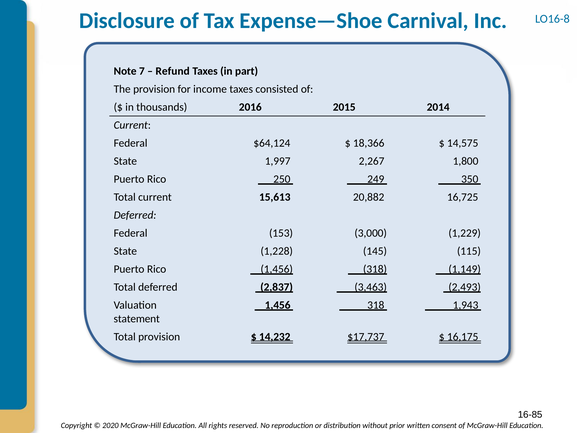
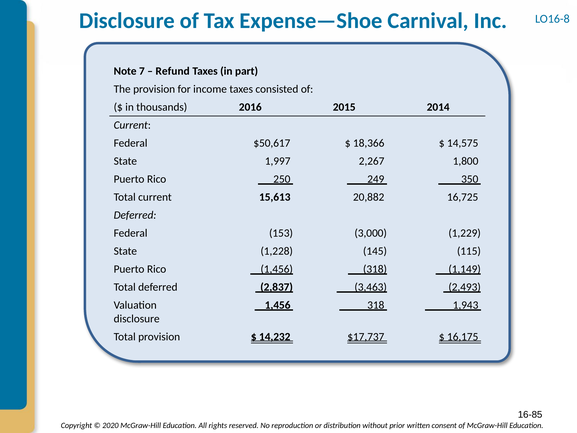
$64,124: $64,124 -> $50,617 (272, 143)
statement: statement -> disclosure (137, 319)
